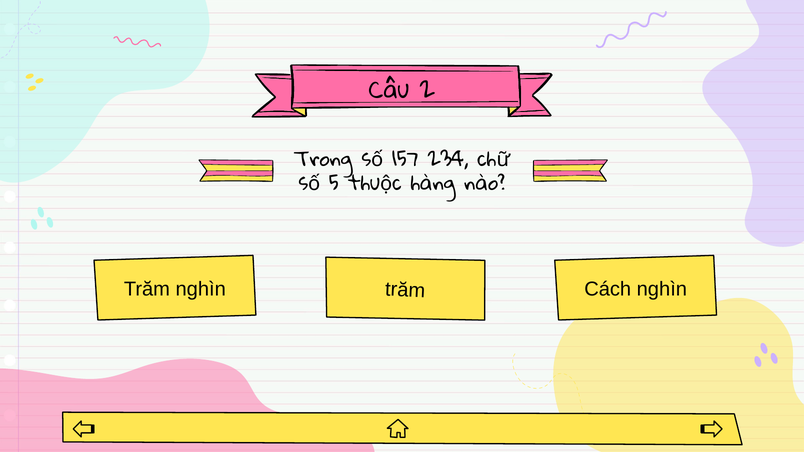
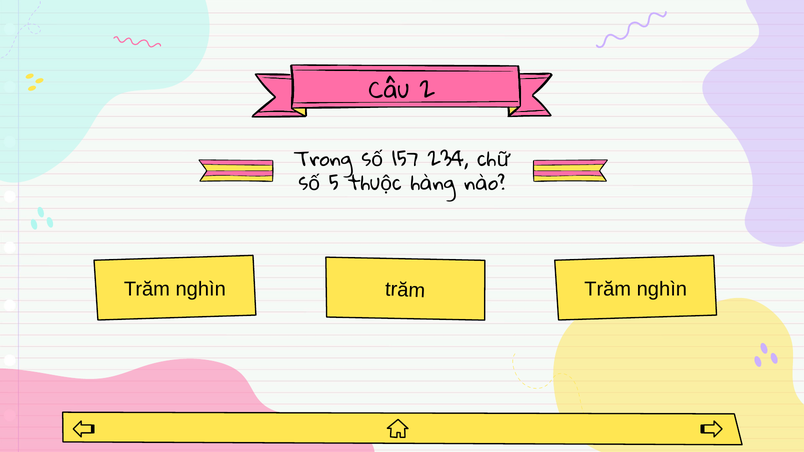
Cách: Cách -> Trăm (608, 289)
